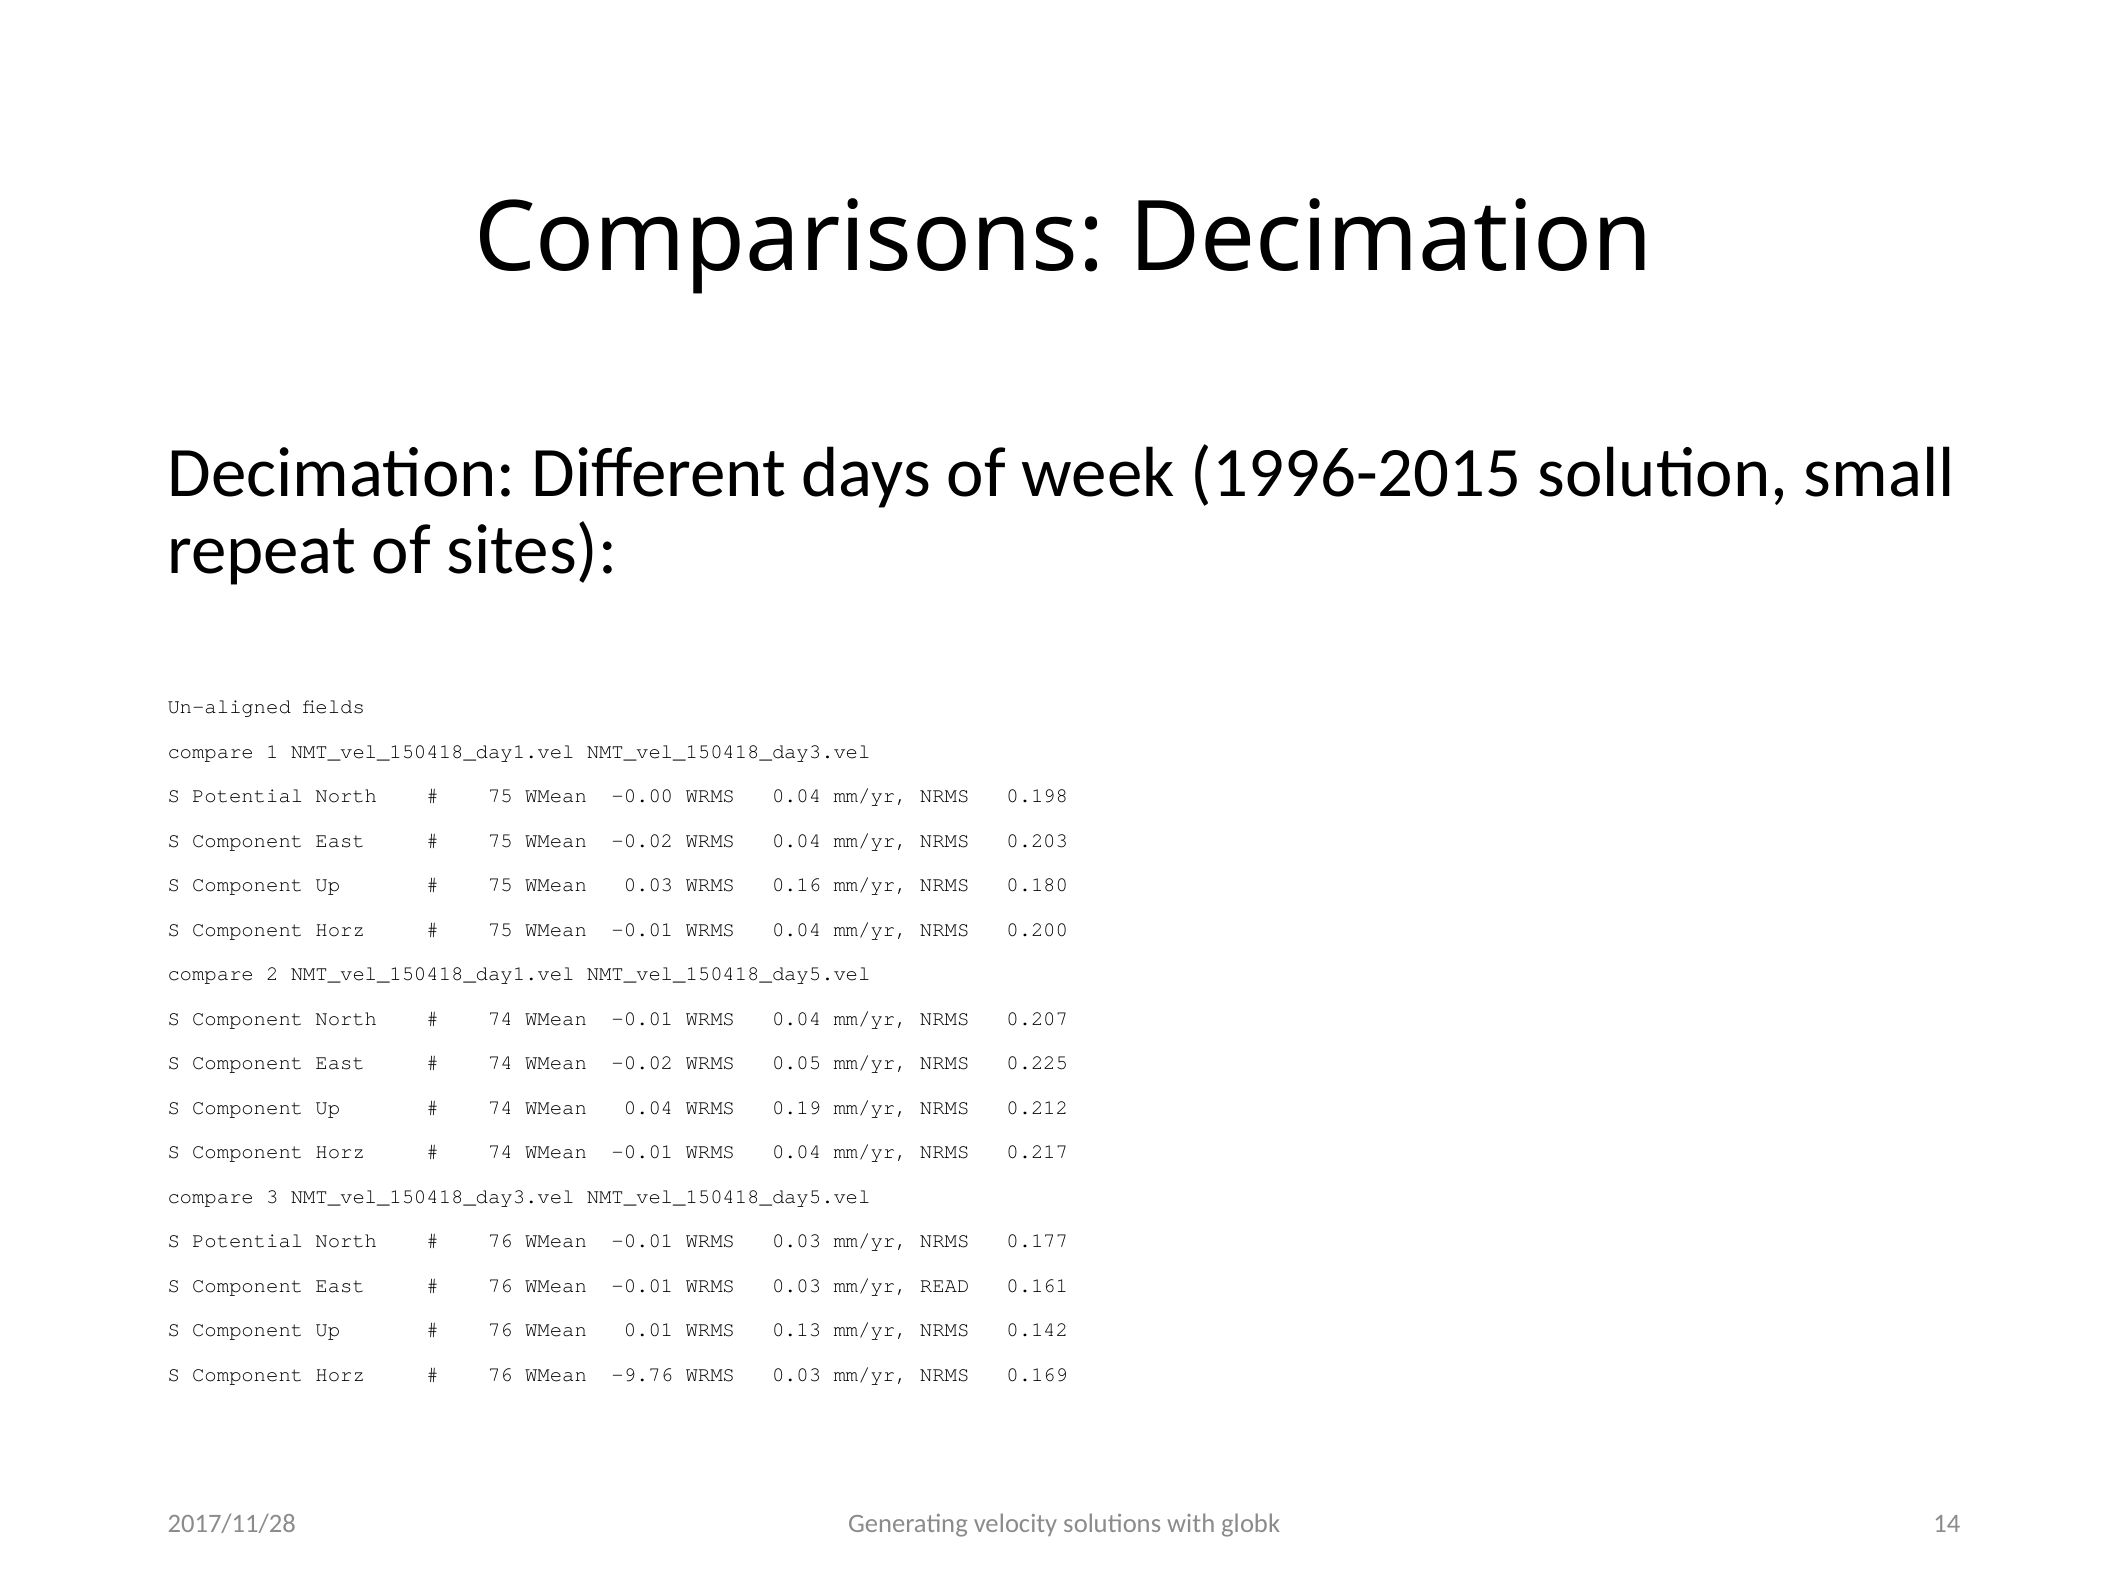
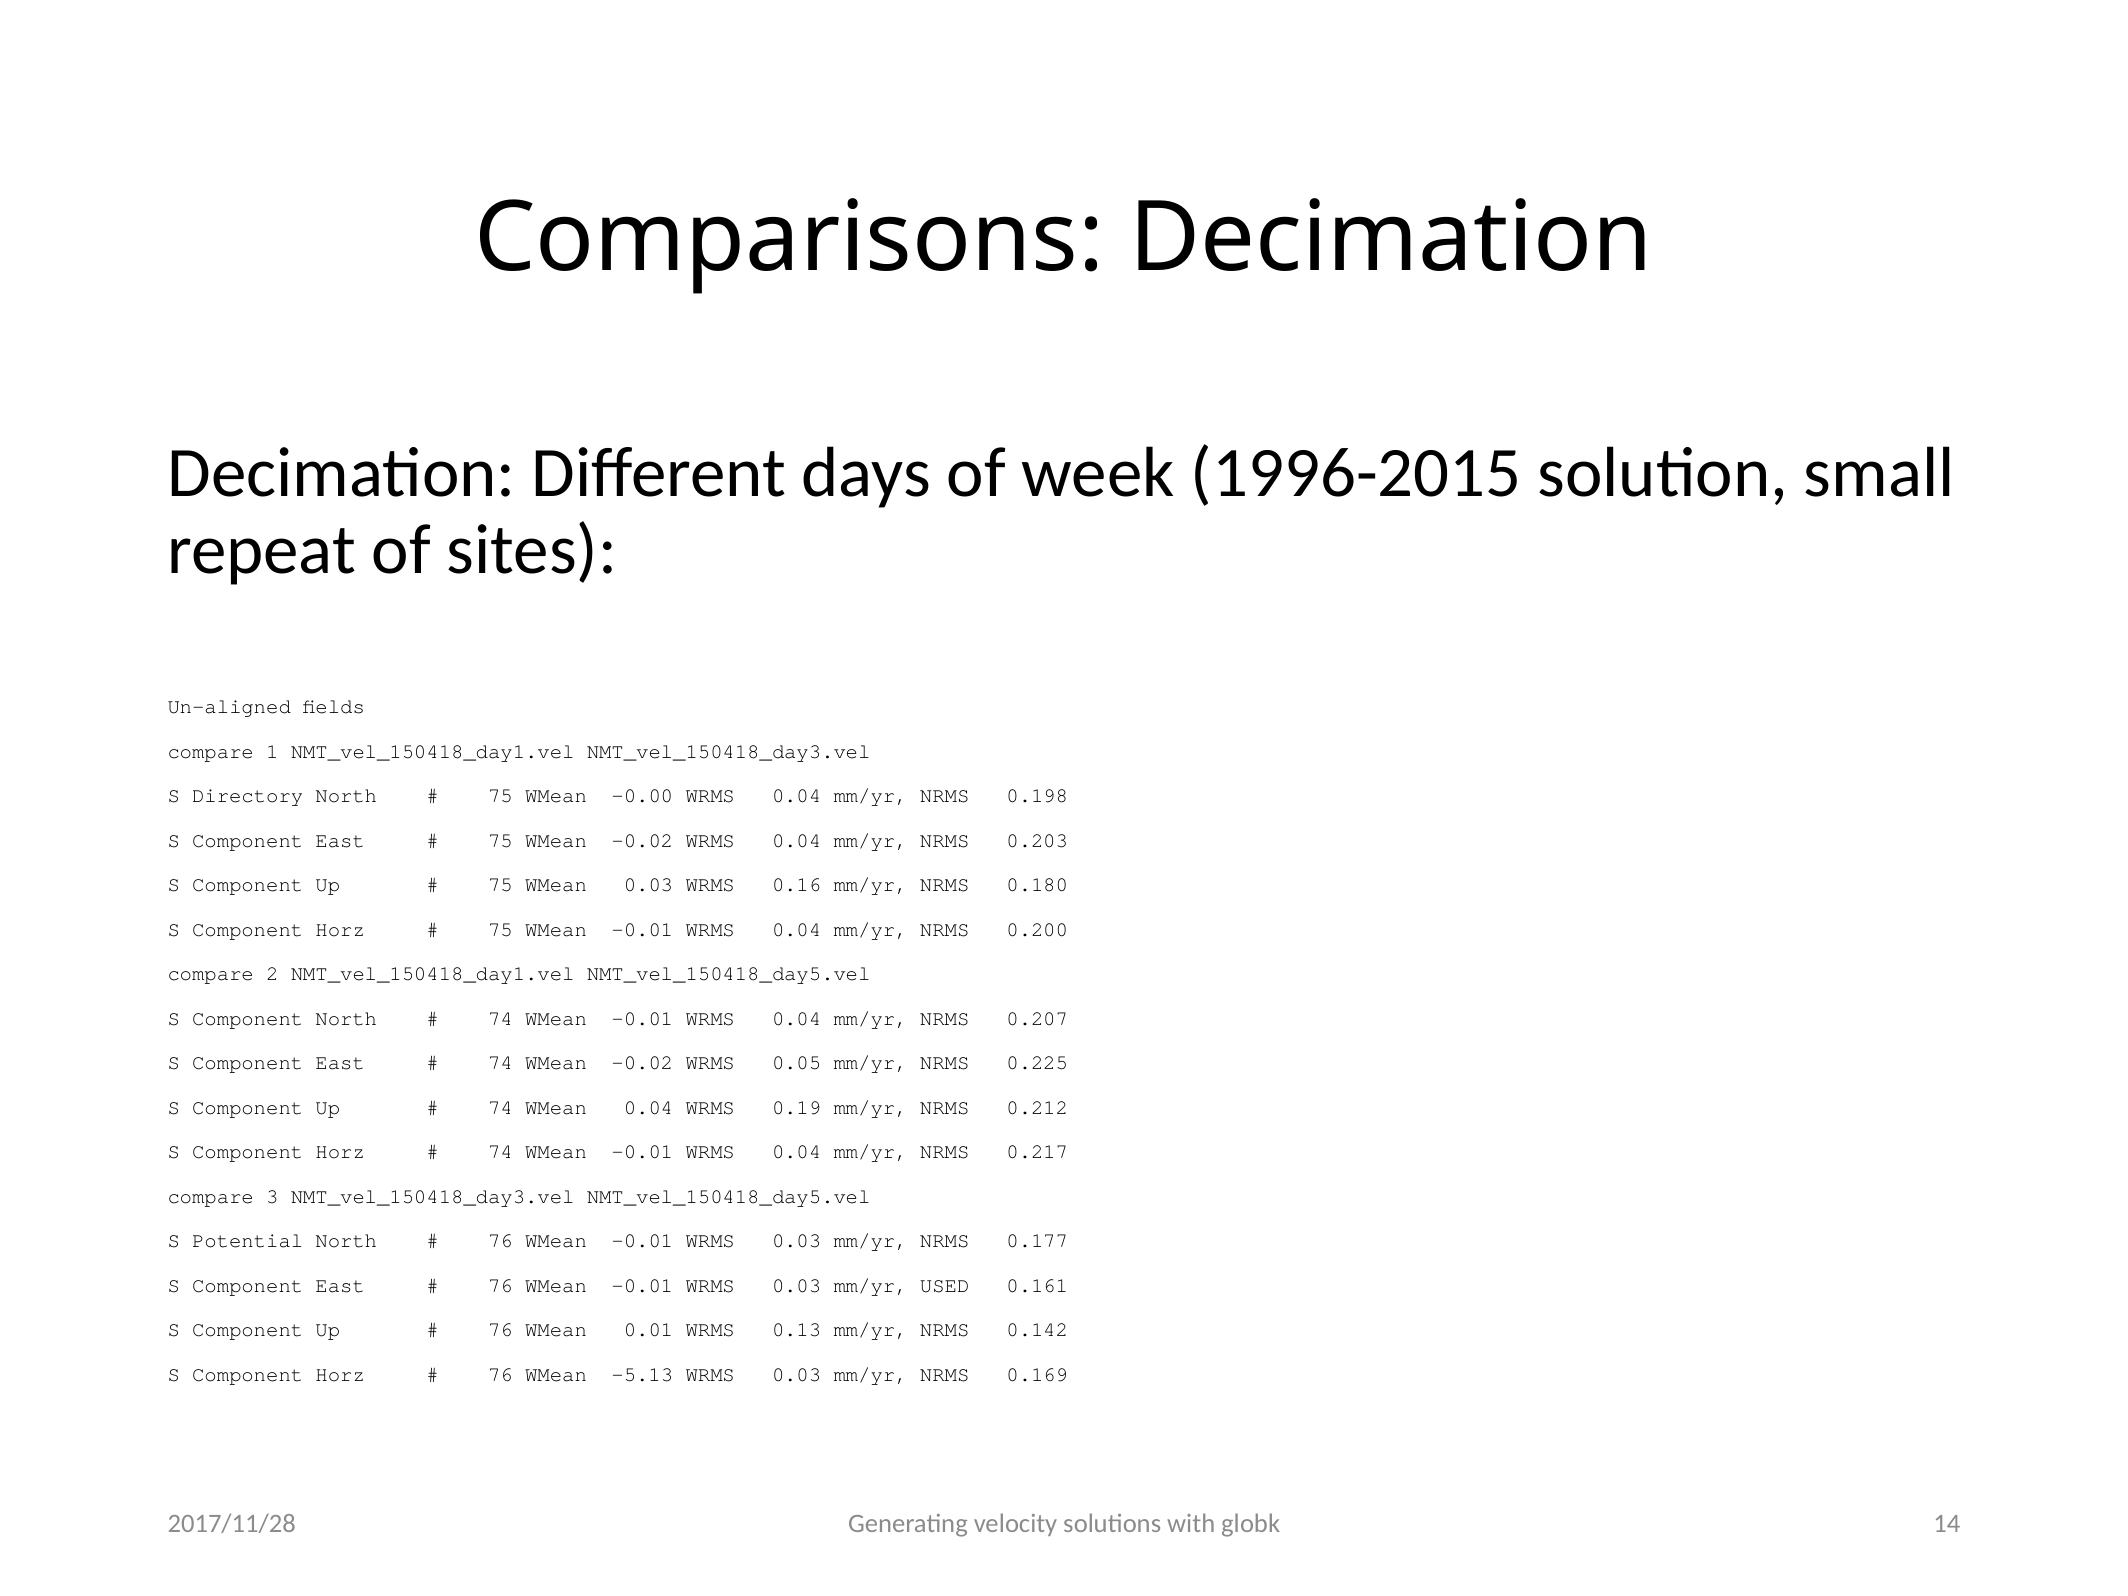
Potential: Potential -> Directory (248, 796)
READ: READ -> USED (945, 1285)
-9.76: -9.76 -> -5.13 (642, 1374)
